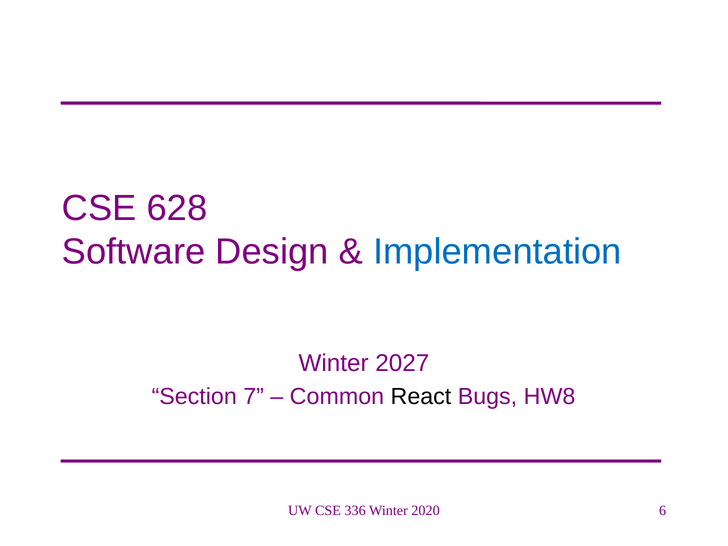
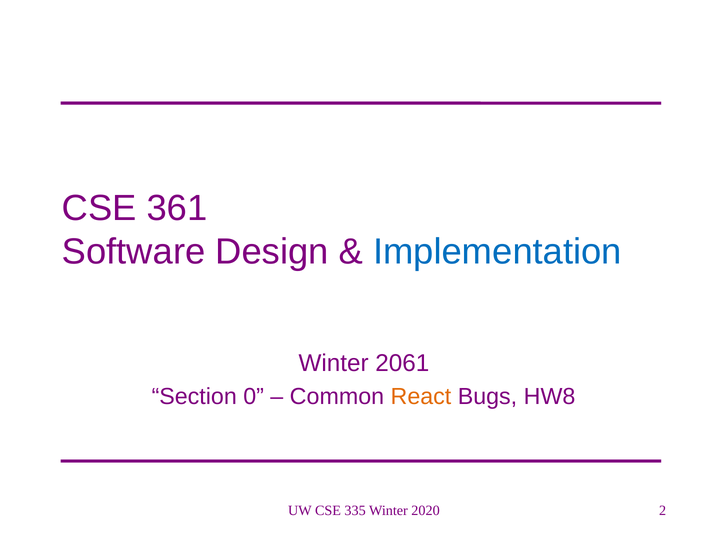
628: 628 -> 361 (177, 208)
2027: 2027 -> 2061 (402, 363)
7: 7 -> 0 (254, 396)
React colour: black -> orange (421, 396)
336: 336 -> 335 (355, 511)
6: 6 -> 2 (663, 511)
